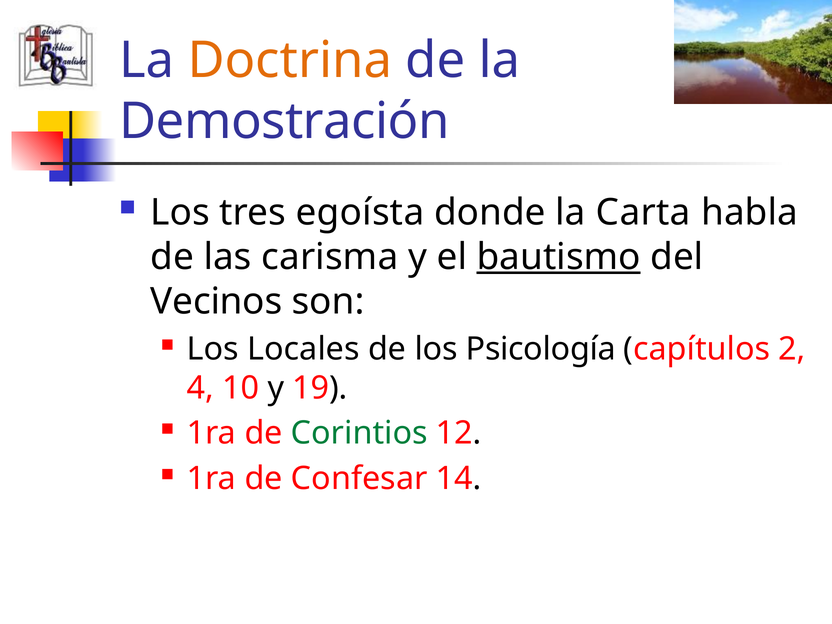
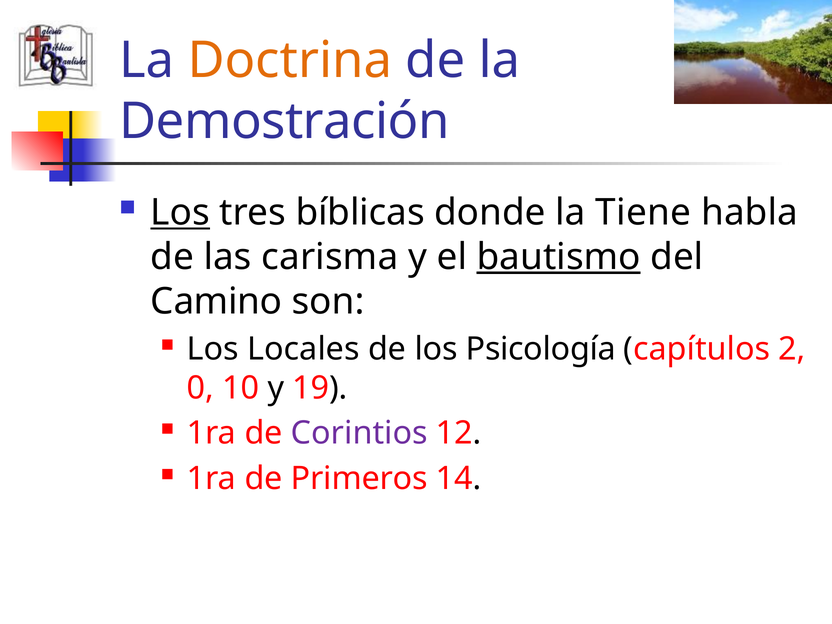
Los underline: none -> present (180, 213)
egoísta: egoísta -> bíblicas (360, 213)
Carta: Carta -> Tiene (643, 213)
Vecinos: Vecinos -> Camino (216, 301)
4: 4 -> 0 (200, 388)
Corintios colour: green -> purple (359, 433)
Confesar: Confesar -> Primeros (359, 479)
